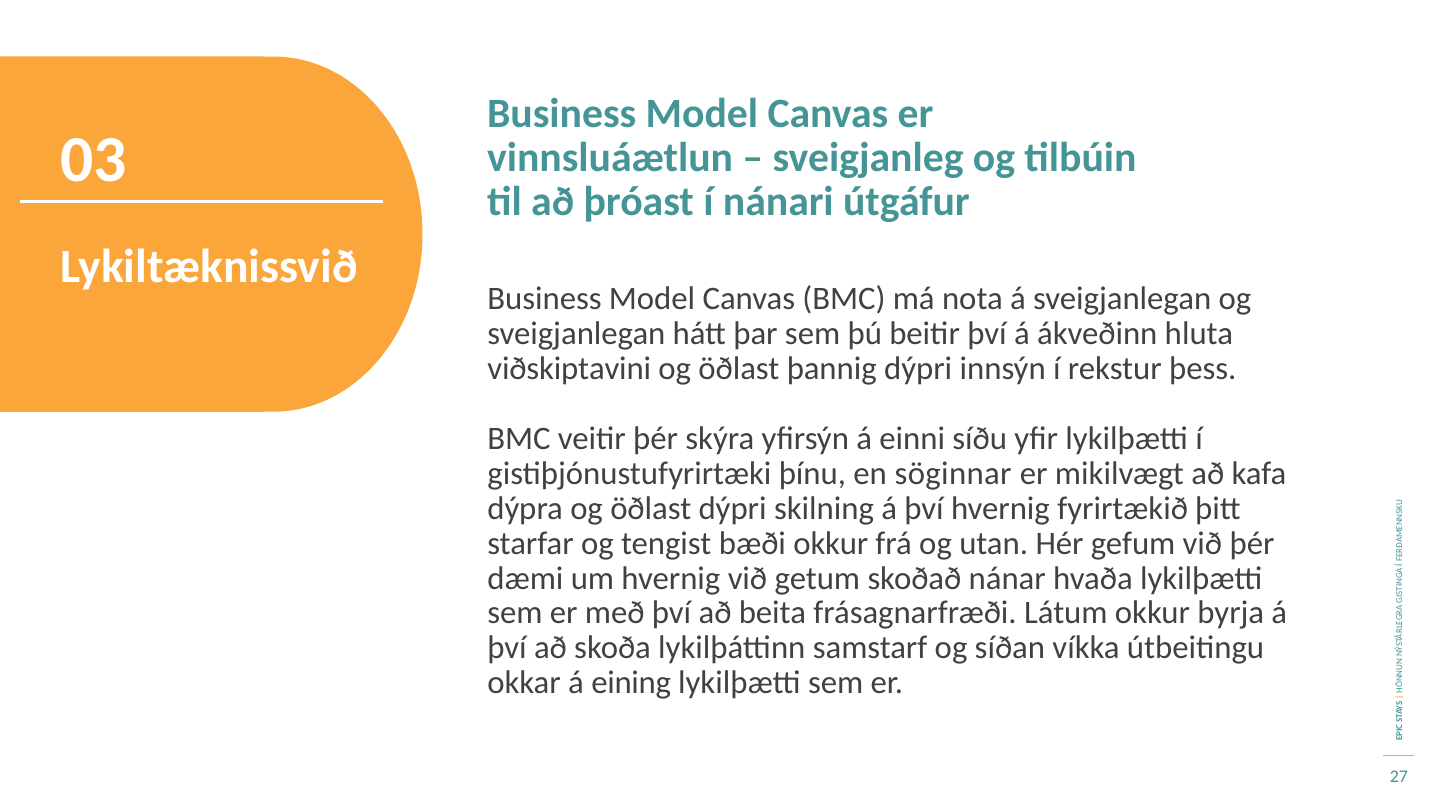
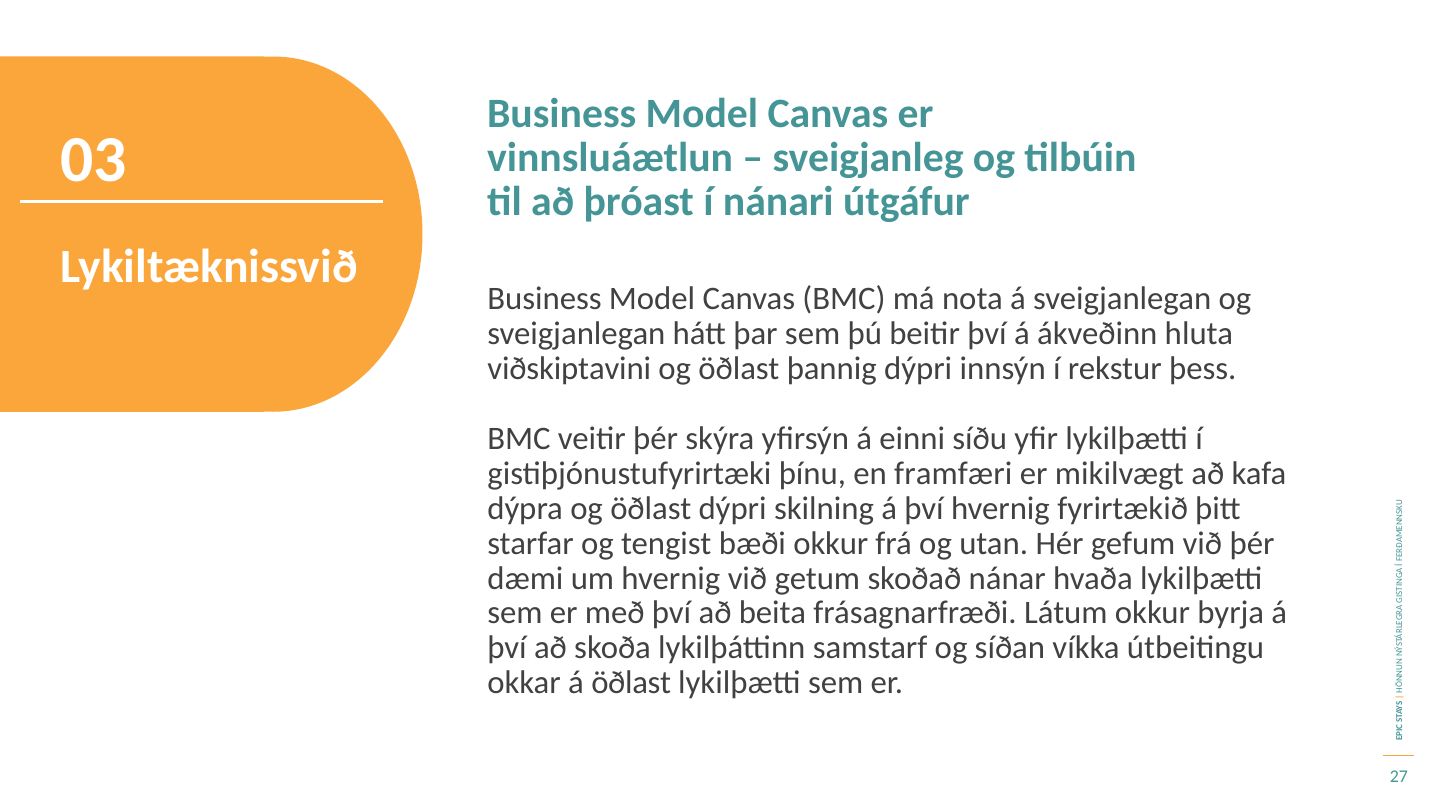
söginnar: söginnar -> framfæri (953, 473)
á eining: eining -> öðlast (631, 683)
